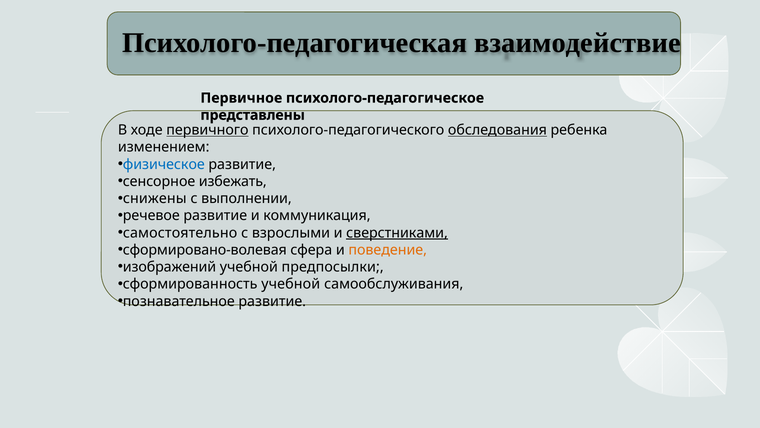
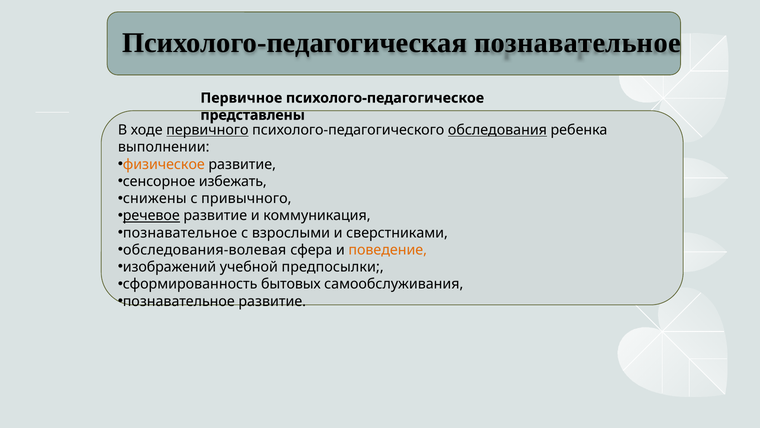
Психолого-педагогическая взаимодействие: взаимодействие -> познавательное (577, 43)
изменением: изменением -> выполнении (164, 147)
физическое colour: blue -> orange (164, 164)
выполнении: выполнении -> привычного (246, 198)
речевое underline: none -> present (151, 215)
самостоятельно: самостоятельно -> познавательное (180, 233)
сверстниками underline: present -> none (397, 233)
сформировано-волевая: сформировано-волевая -> обследования-волевая (205, 250)
сформированность учебной: учебной -> бытовых (291, 284)
